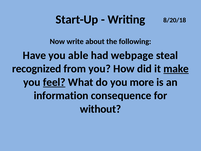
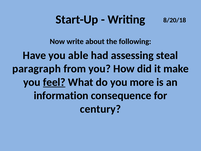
webpage: webpage -> assessing (132, 55)
recognized: recognized -> paragraph (37, 69)
make underline: present -> none (176, 69)
without: without -> century (100, 109)
